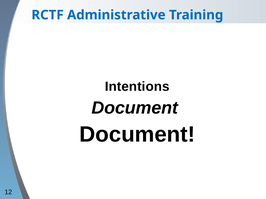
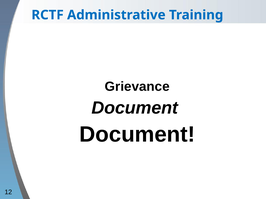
Intentions: Intentions -> Grievance (137, 87)
